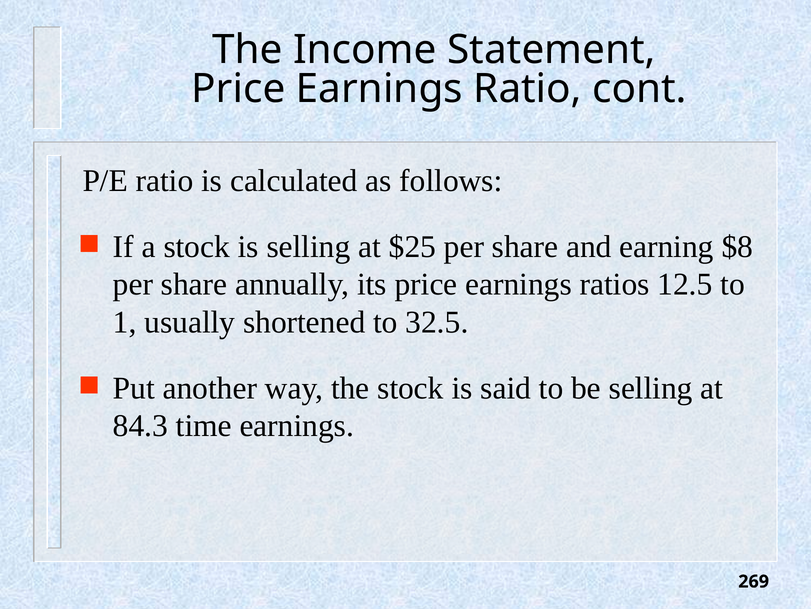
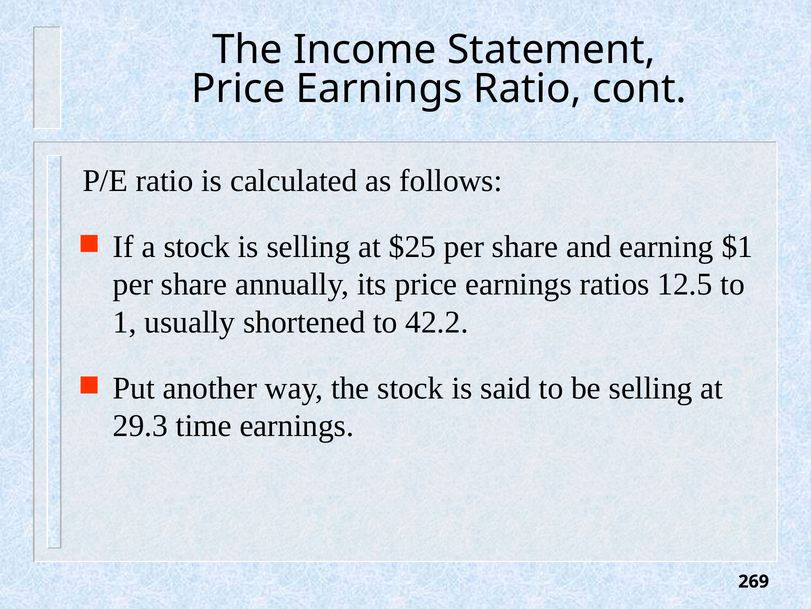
$8: $8 -> $1 (737, 246)
32.5: 32.5 -> 42.2 (437, 322)
84.3: 84.3 -> 29.3 (140, 426)
